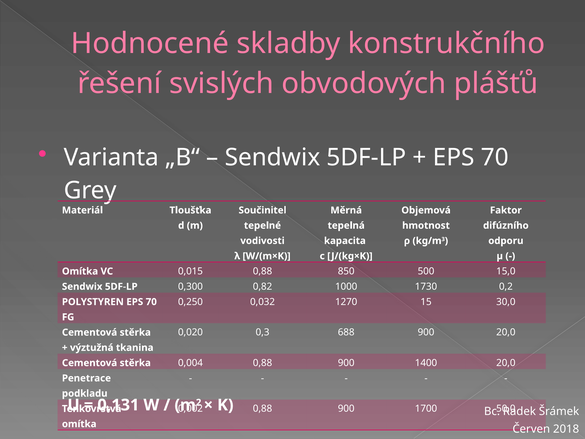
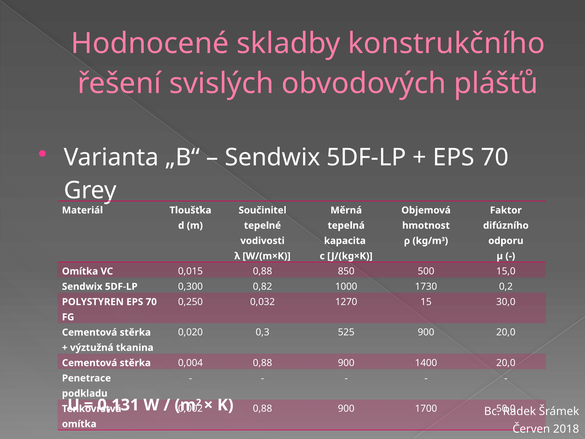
688: 688 -> 525 (346, 332)
